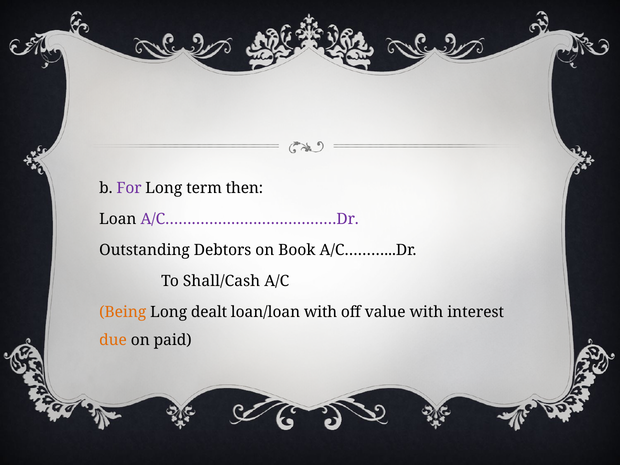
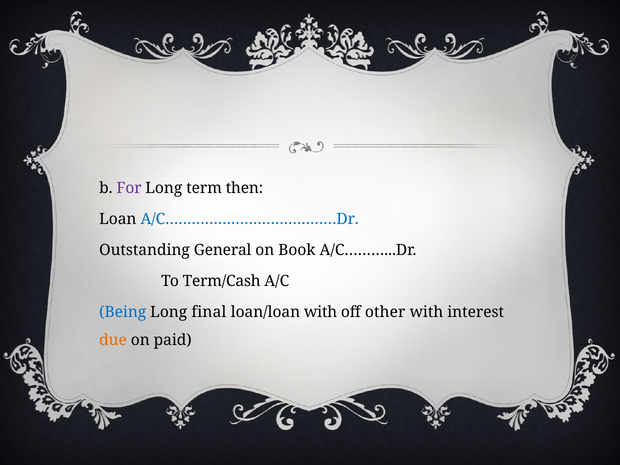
A/C…………………………………Dr colour: purple -> blue (250, 219)
Debtors: Debtors -> General (223, 250)
Shall/Cash: Shall/Cash -> Term/Cash (222, 281)
Being colour: orange -> blue (123, 312)
dealt: dealt -> final (209, 312)
value: value -> other (385, 312)
